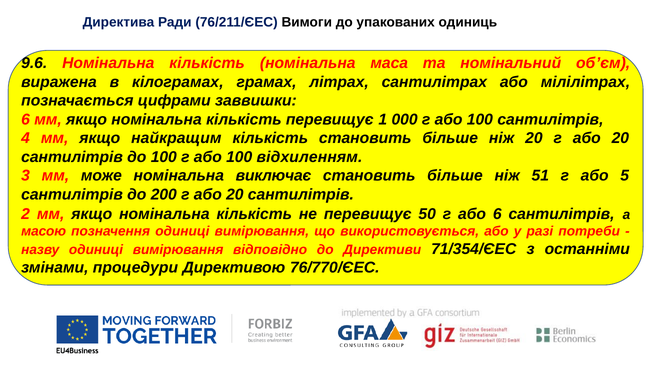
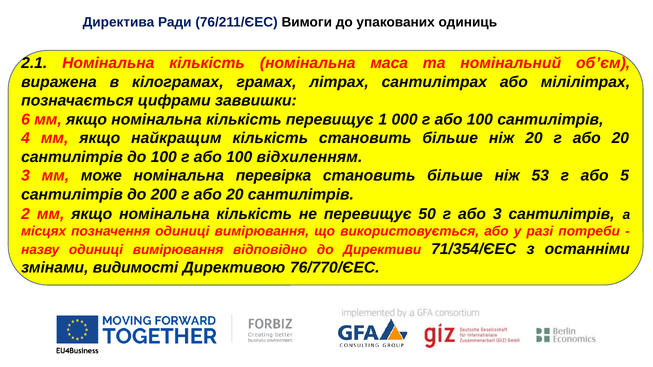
9.6: 9.6 -> 2.1 (34, 63)
виключає: виключає -> перевірка (274, 176)
51: 51 -> 53 (540, 176)
або 6: 6 -> 3 (497, 214)
масою: масою -> місцях (44, 232)
процедури: процедури -> видимості (136, 268)
